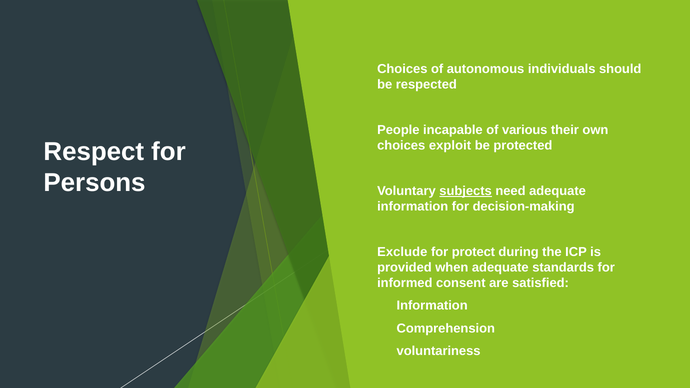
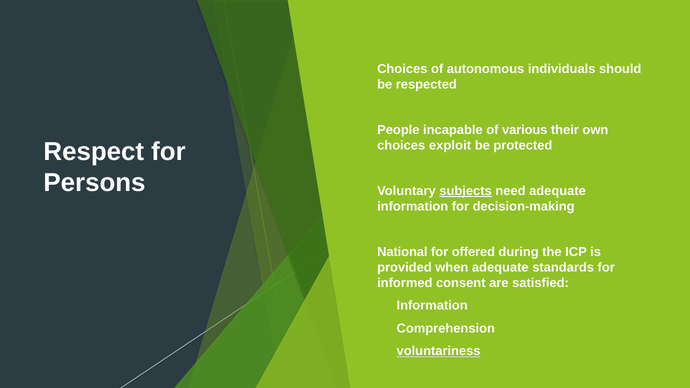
Exclude: Exclude -> National (402, 252)
protect: protect -> offered (473, 252)
voluntariness underline: none -> present (439, 351)
